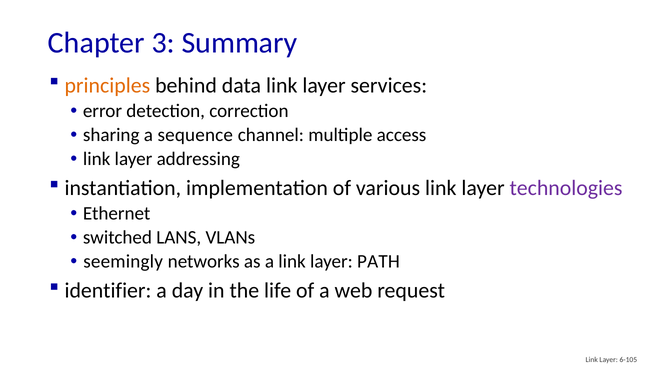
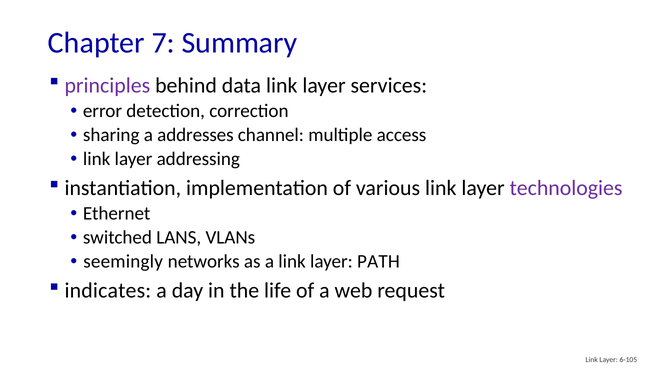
3: 3 -> 7 (163, 43)
principles colour: orange -> purple (107, 85)
sequence: sequence -> addresses (195, 135)
identifier: identifier -> indicates (108, 290)
